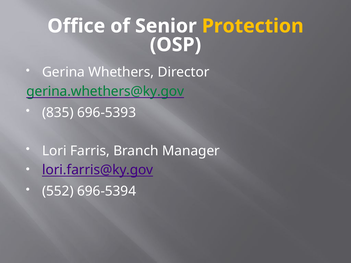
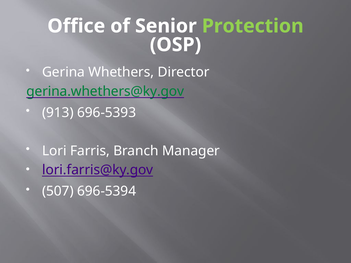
Protection colour: yellow -> light green (253, 26)
835: 835 -> 913 (58, 113)
552: 552 -> 507 (58, 191)
